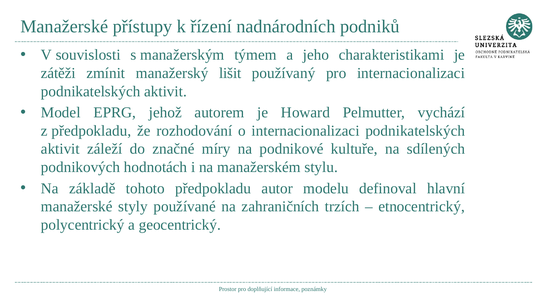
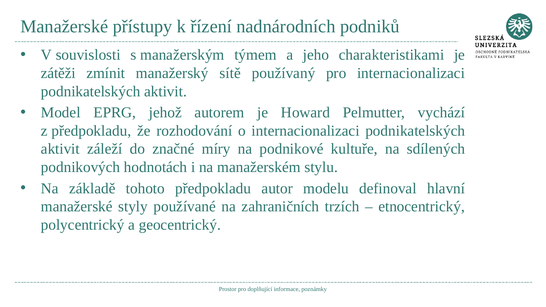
lišit: lišit -> sítě (230, 73)
